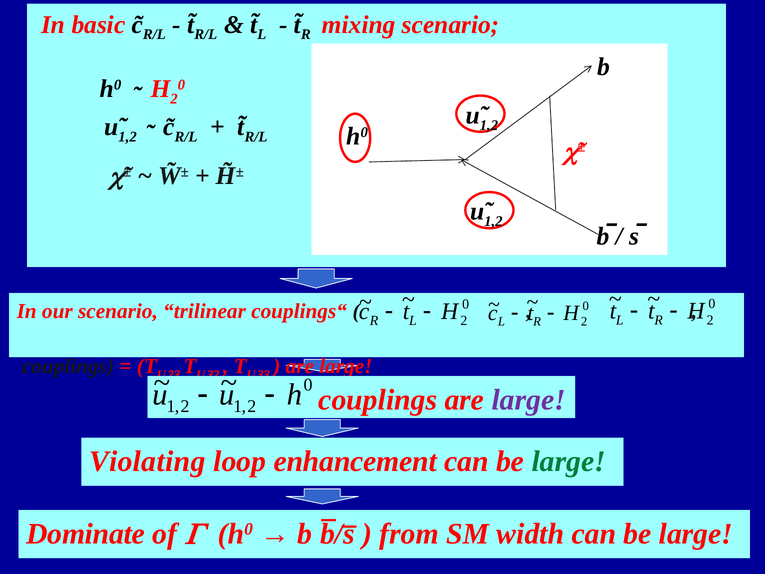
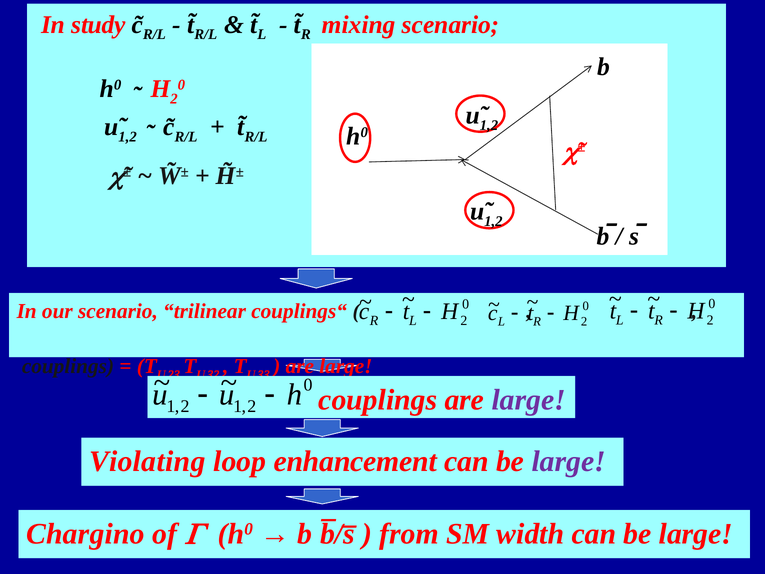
basic: basic -> study (99, 25)
large colour: green -> purple (569, 461)
Dominate: Dominate -> Chargino (85, 534)
